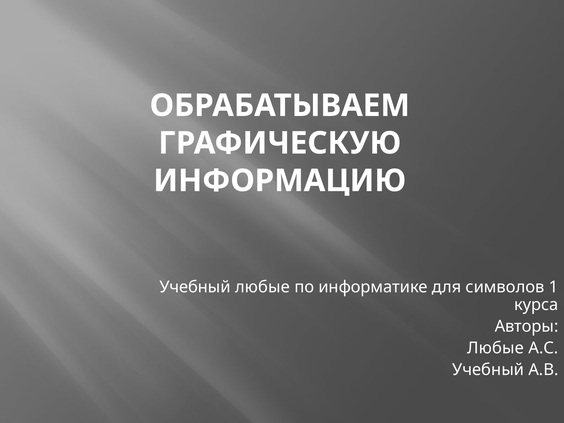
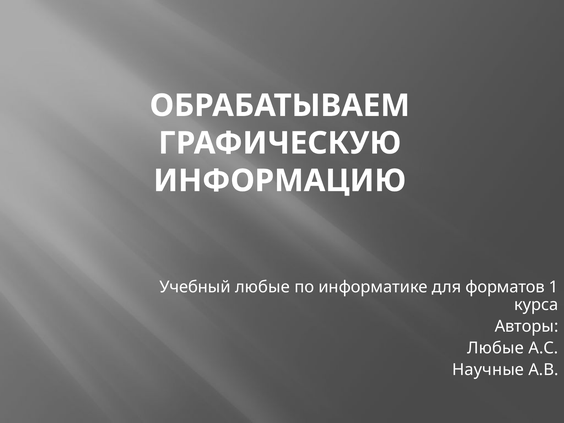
символов: символов -> форматов (505, 287)
Учебный: Учебный -> Научные (488, 370)
